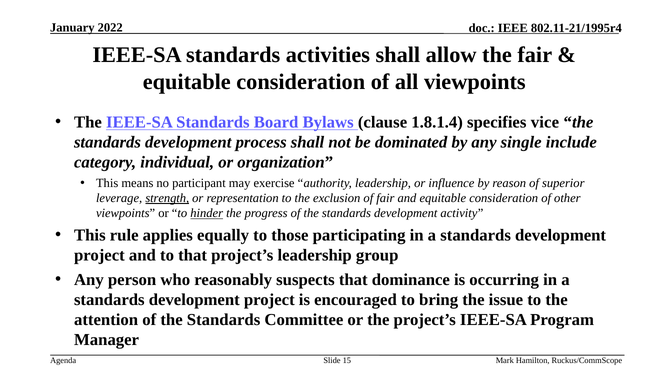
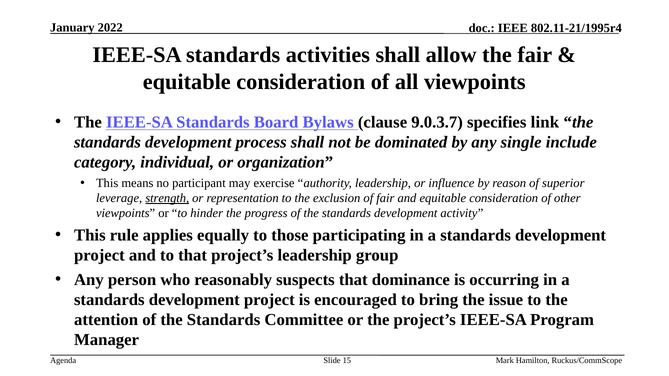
1.8.1.4: 1.8.1.4 -> 9.0.3.7 (437, 122)
vice: vice -> link (545, 122)
hinder underline: present -> none (207, 213)
